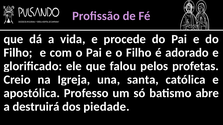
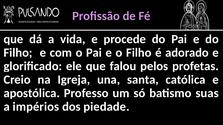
abre: abre -> suas (207, 93)
destruirá: destruirá -> impérios (36, 107)
